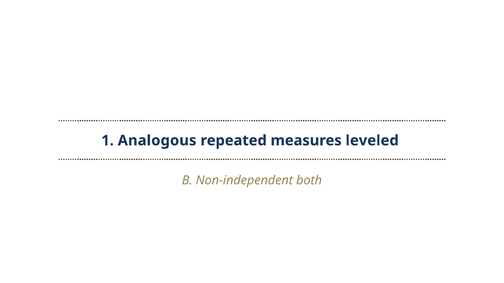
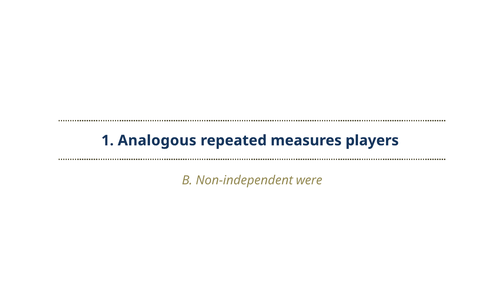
leveled: leveled -> players (372, 141)
both: both -> were (309, 181)
